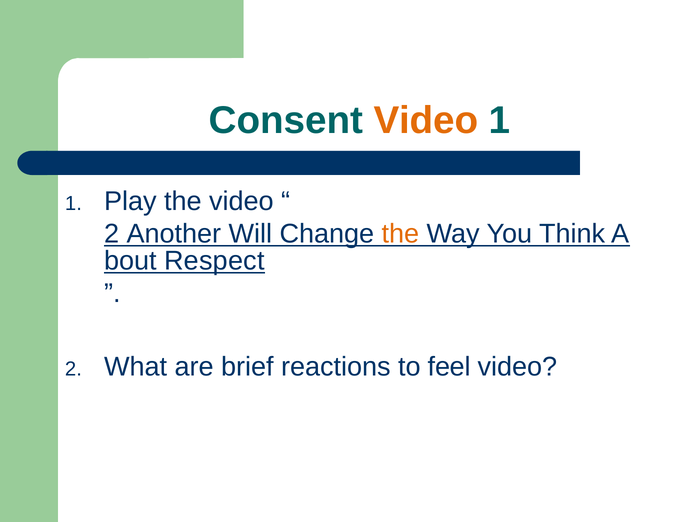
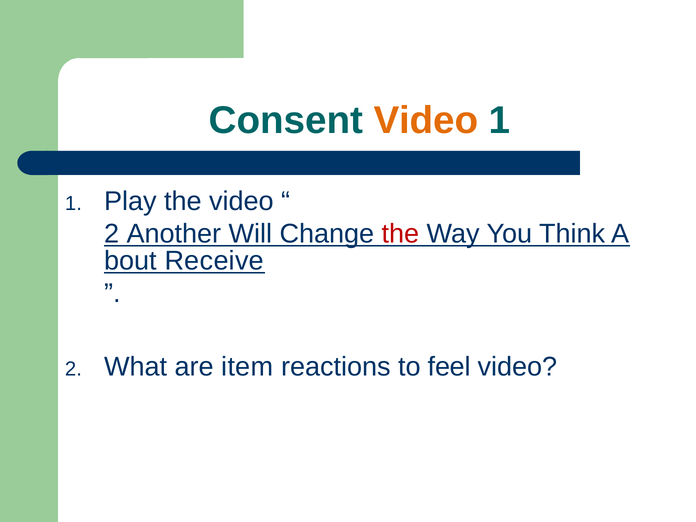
the colour: orange -> red (401, 234)
Respect: Respect -> Receive (214, 261)
brief: brief -> item (247, 367)
